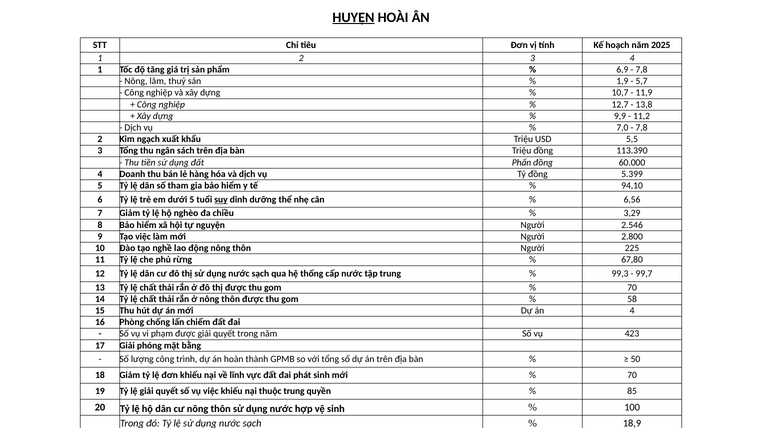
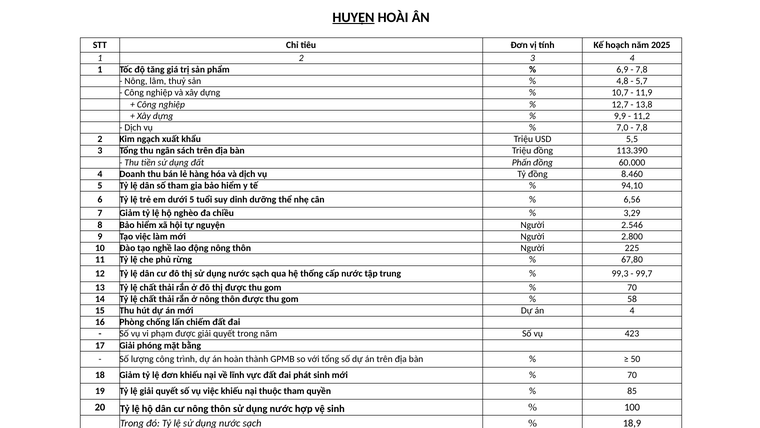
1,9: 1,9 -> 4,8 (622, 81)
5.399: 5.399 -> 8.460 (632, 174)
suy underline: present -> none (221, 199)
thuộc trung: trung -> tham (294, 391)
